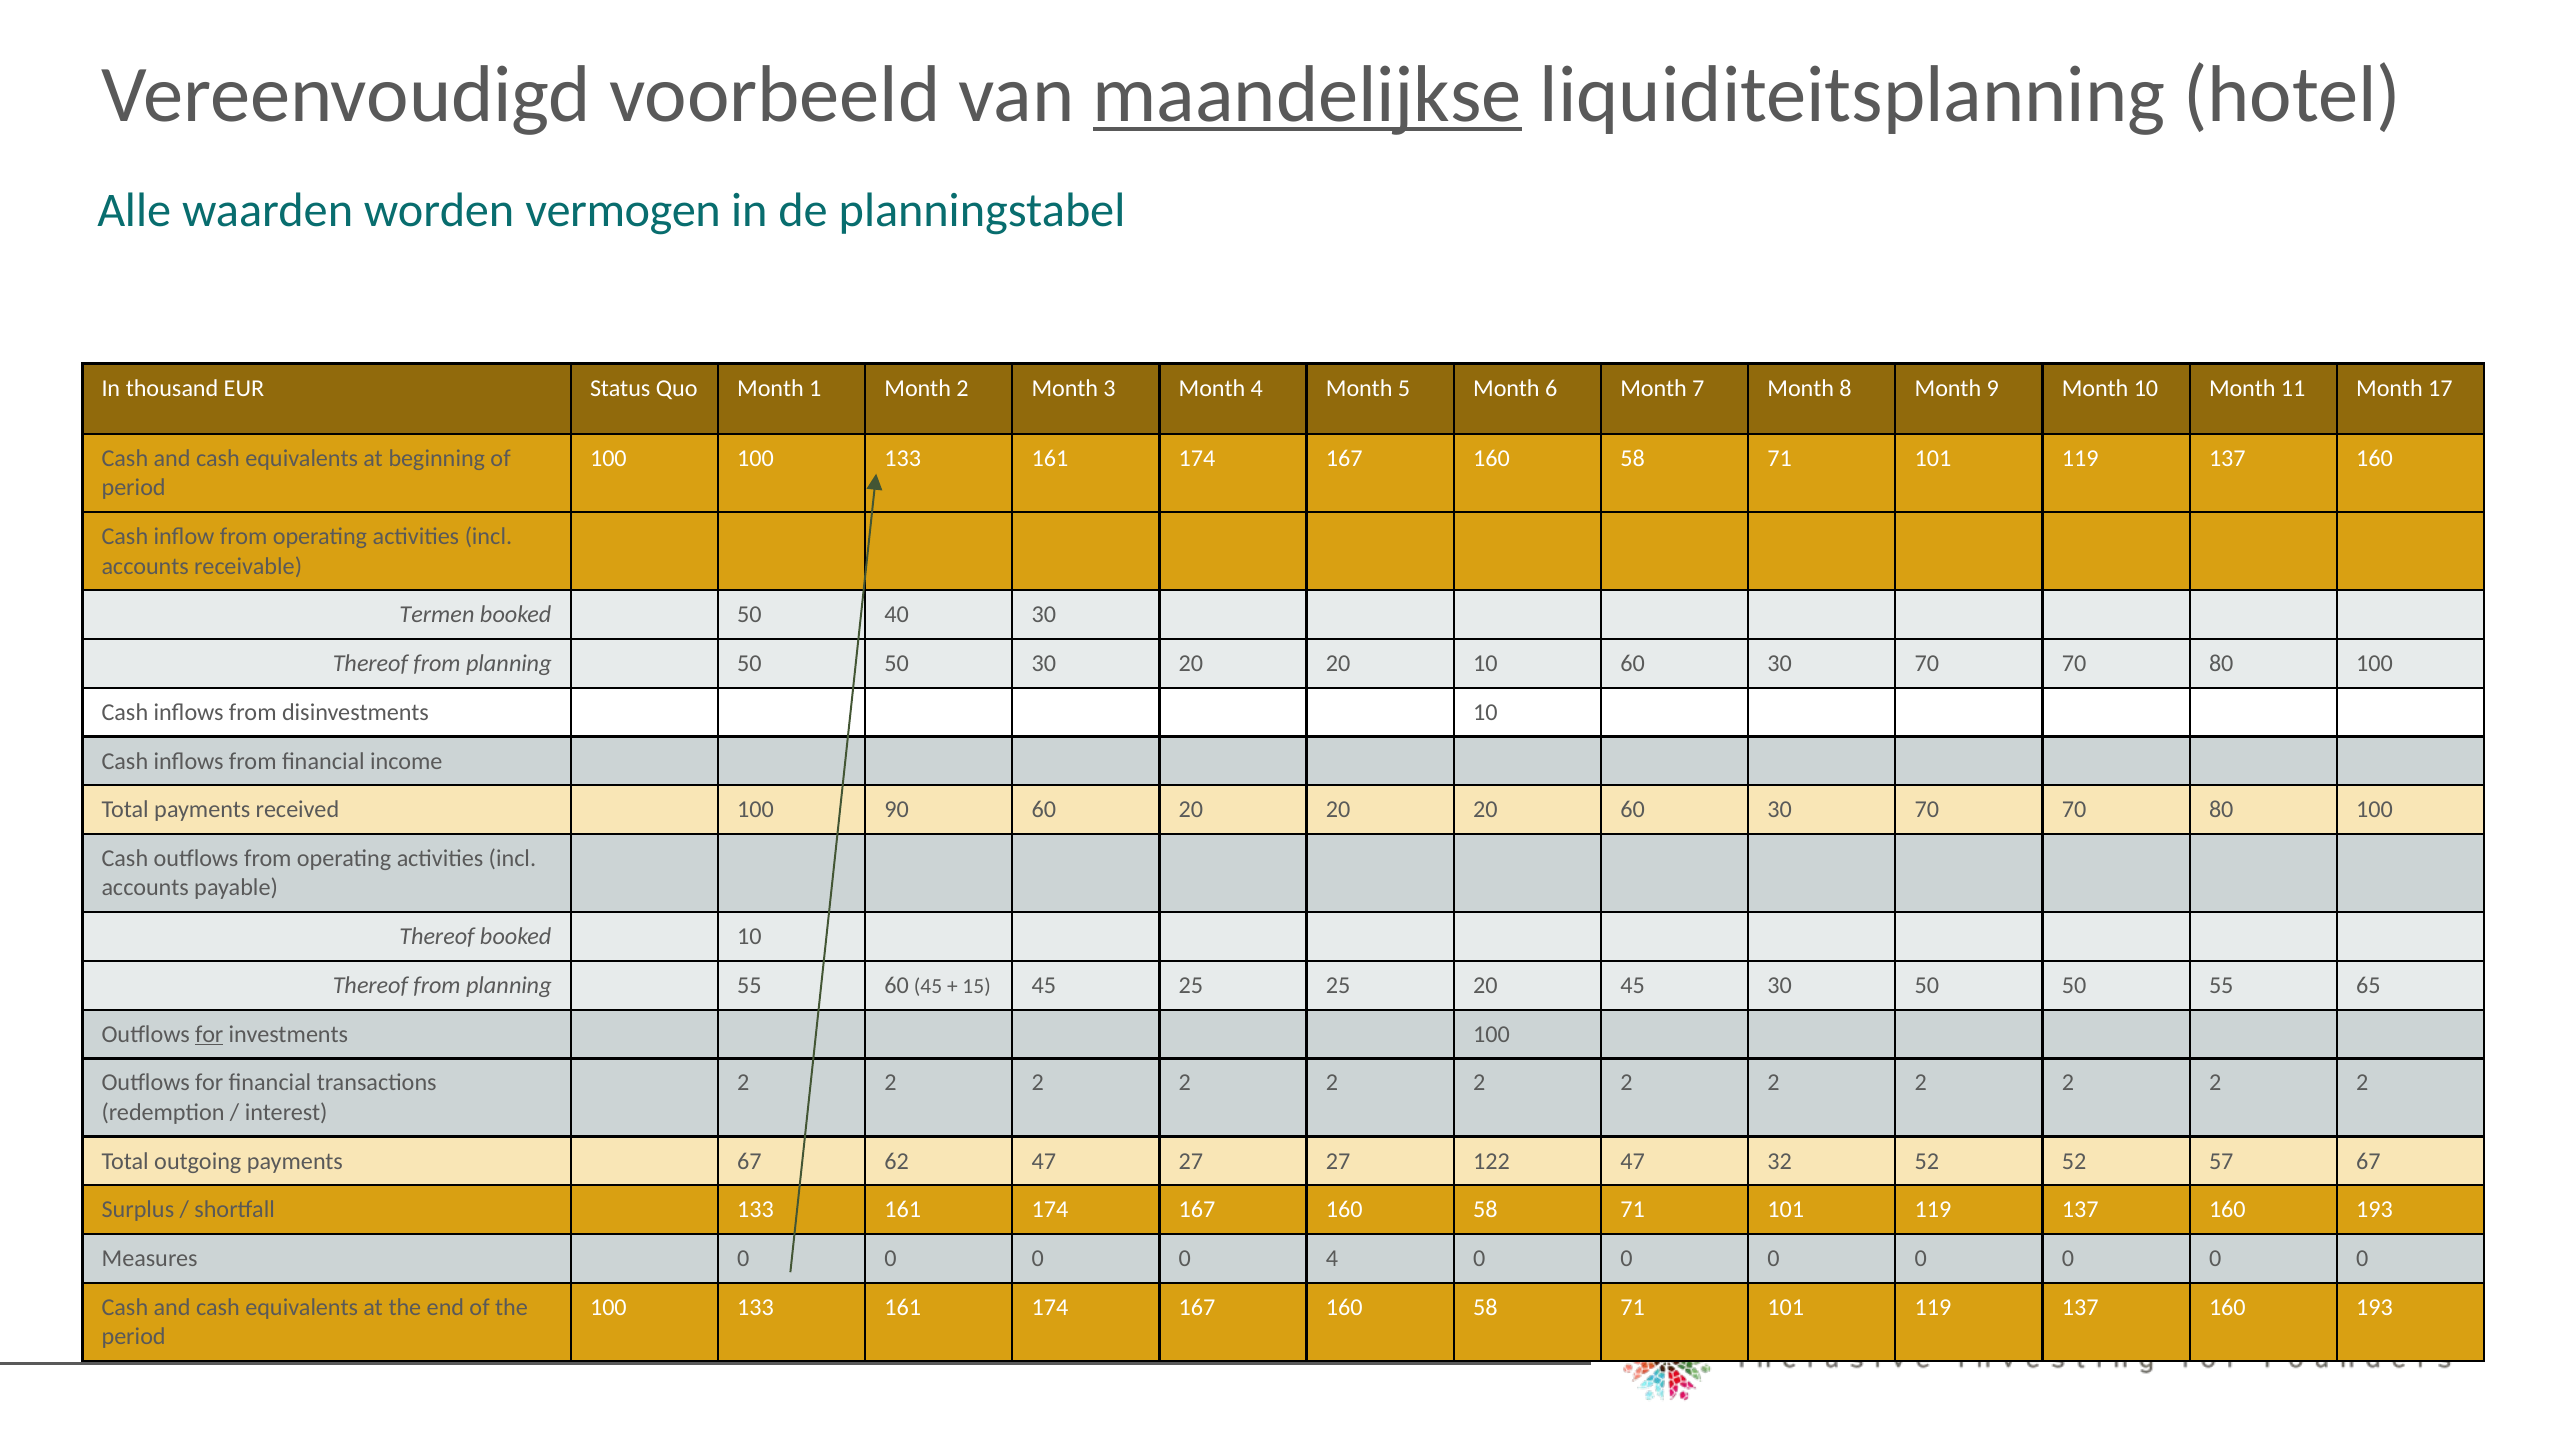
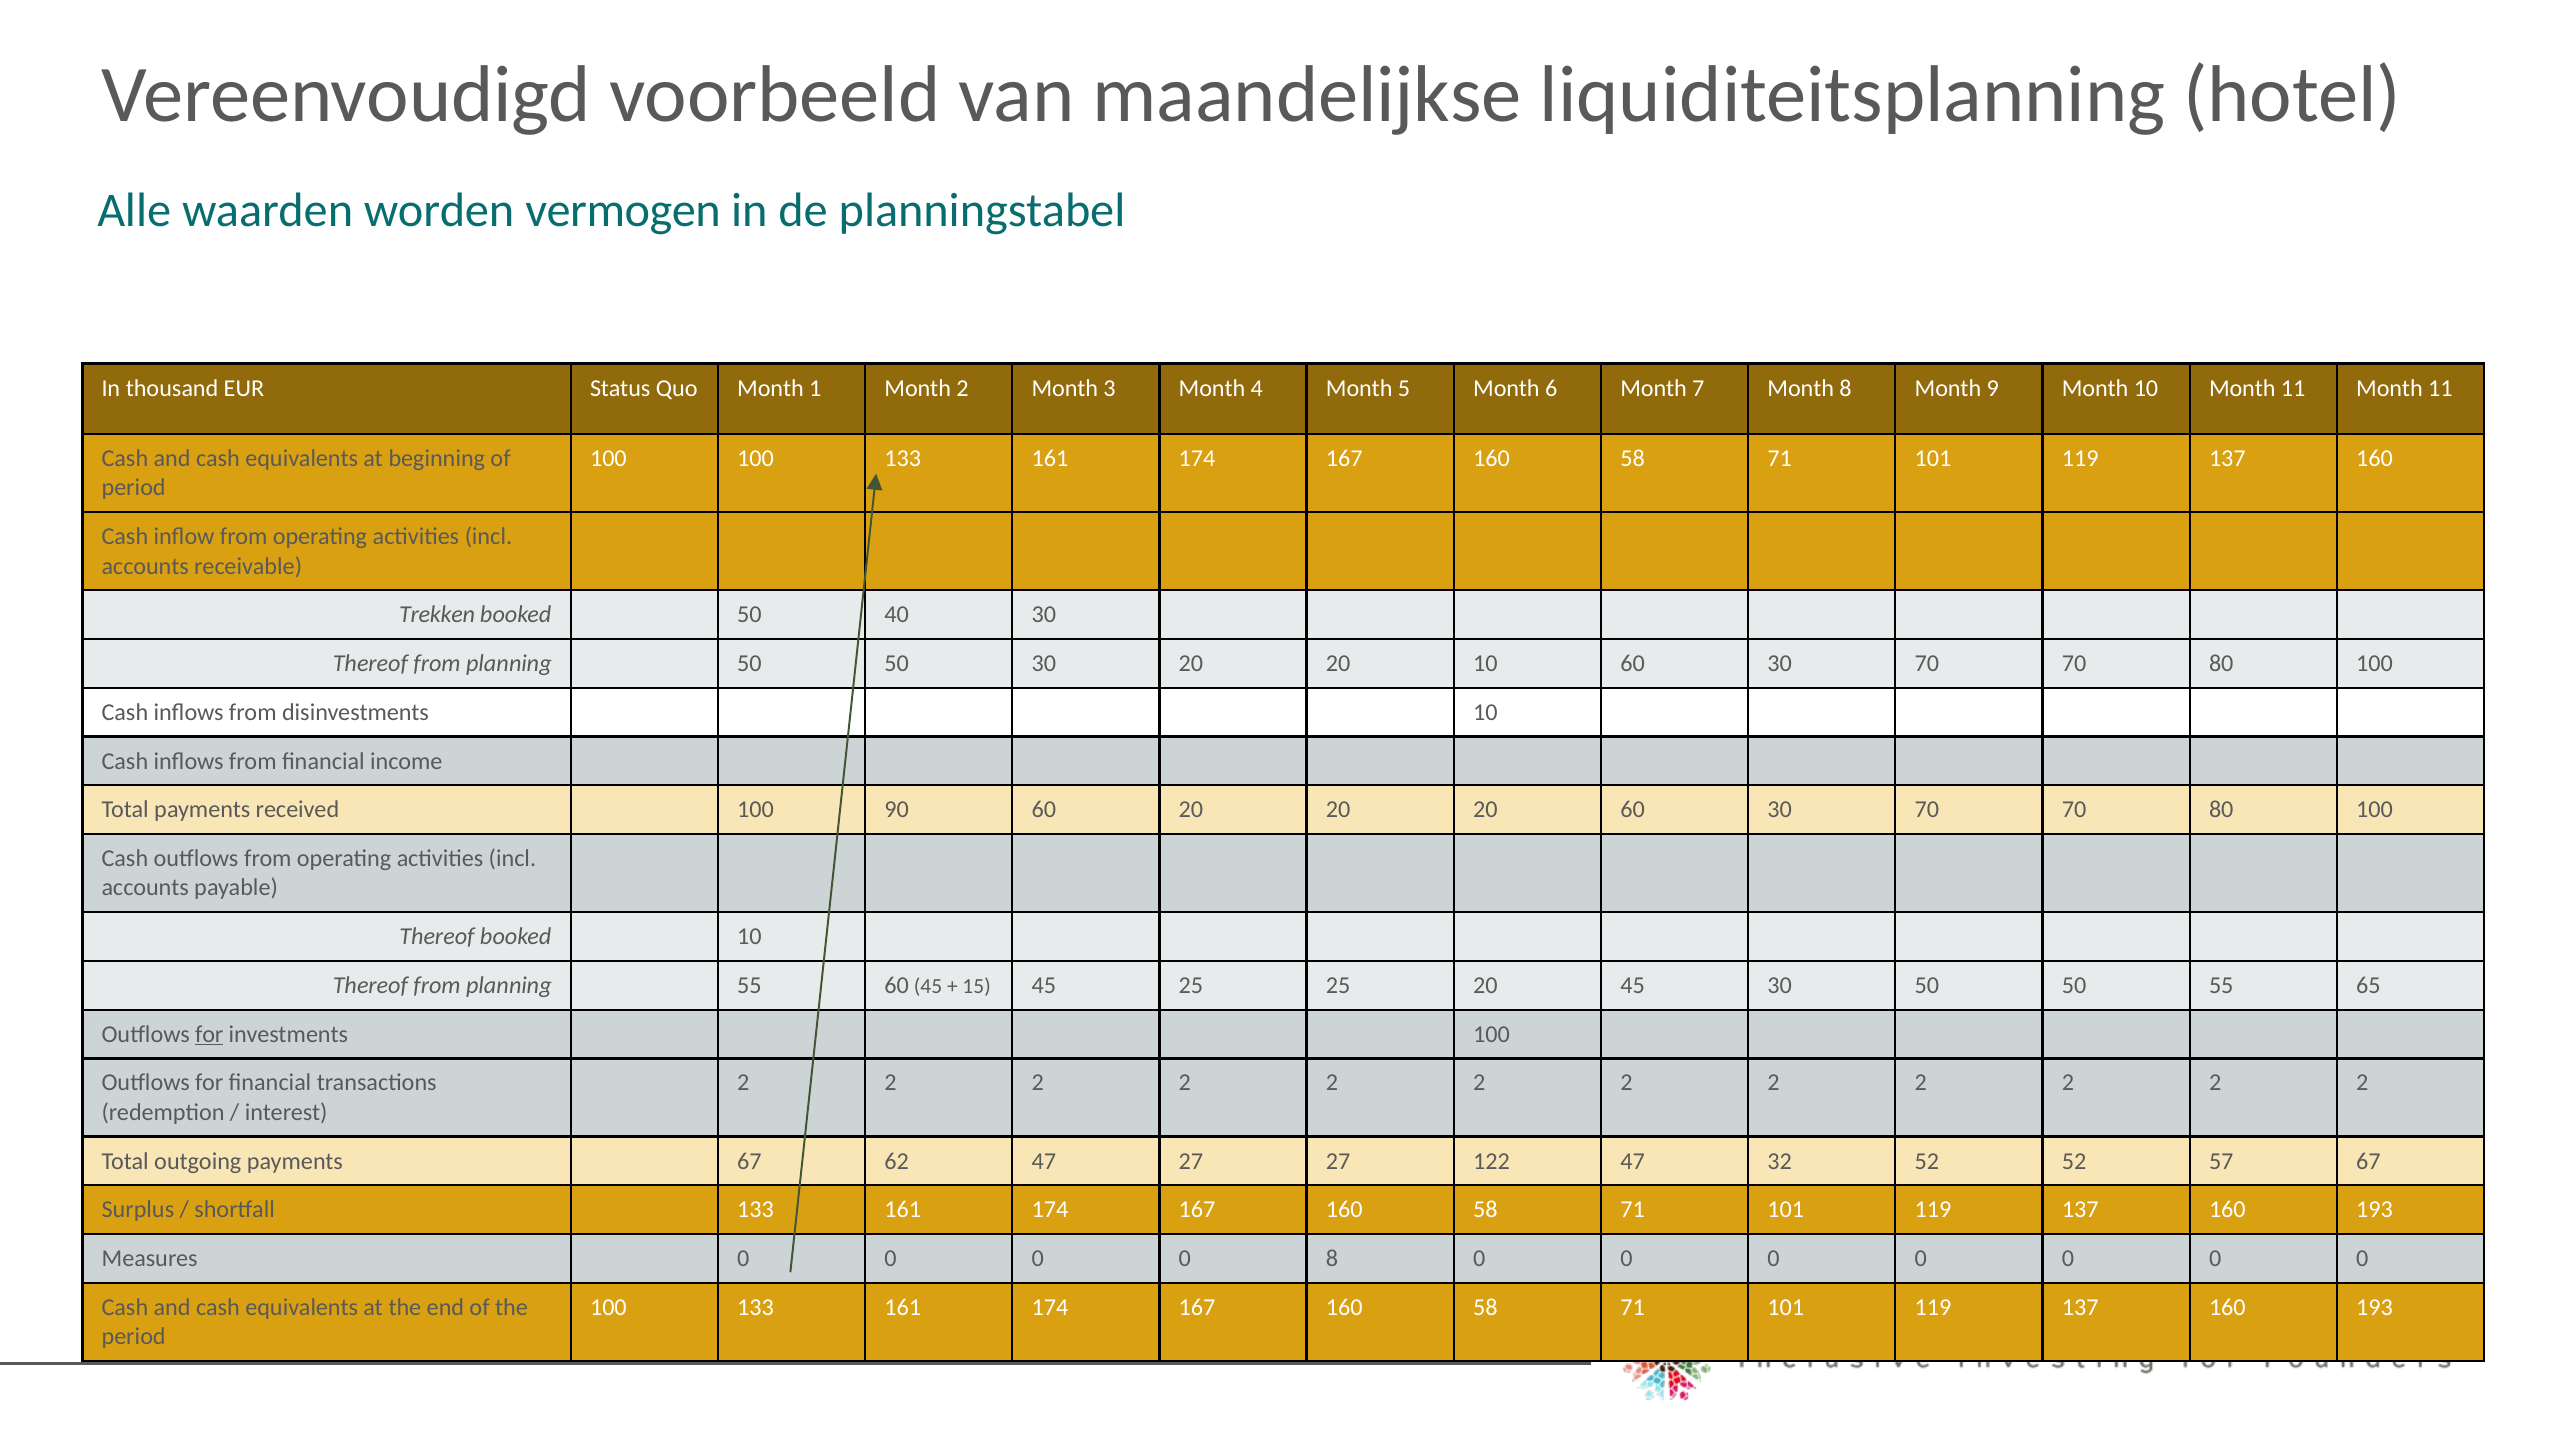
maandelijkse underline: present -> none (1307, 94)
11 Month 17: 17 -> 11 (2440, 388)
Termen: Termen -> Trekken (437, 615)
0 4: 4 -> 8 (1332, 1259)
